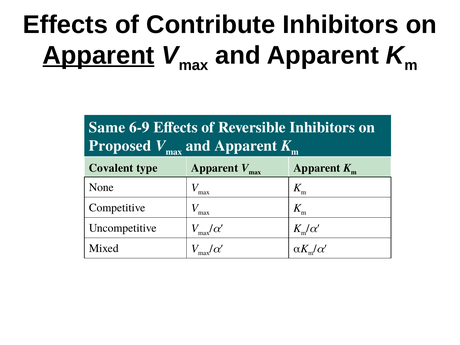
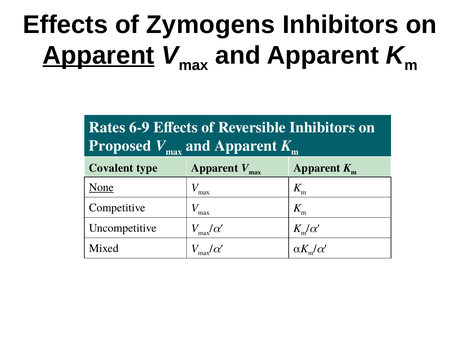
Contribute: Contribute -> Zymogens (211, 25)
Same: Same -> Rates (107, 128)
None underline: none -> present (101, 188)
